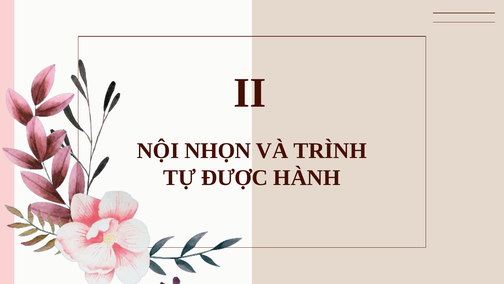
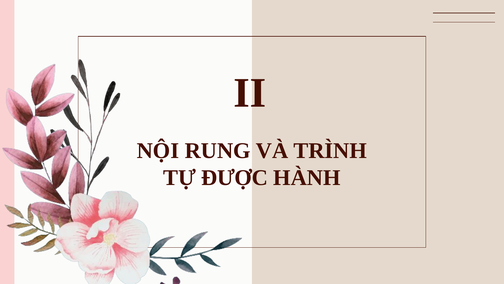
NHỌN: NHỌN -> RUNG (218, 150)
